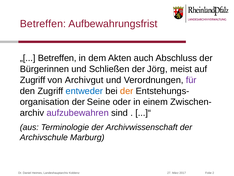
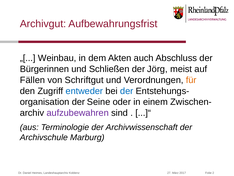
Betreffen: Betreffen -> Archivgut (43, 24)
Betreffen: Betreffen -> Weinbau (57, 58)
Zugriff: Zugriff -> Fällen (32, 80)
Archivgut: Archivgut -> Schriftgut (84, 80)
für colour: purple -> orange (191, 80)
der colour: orange -> blue (127, 91)
